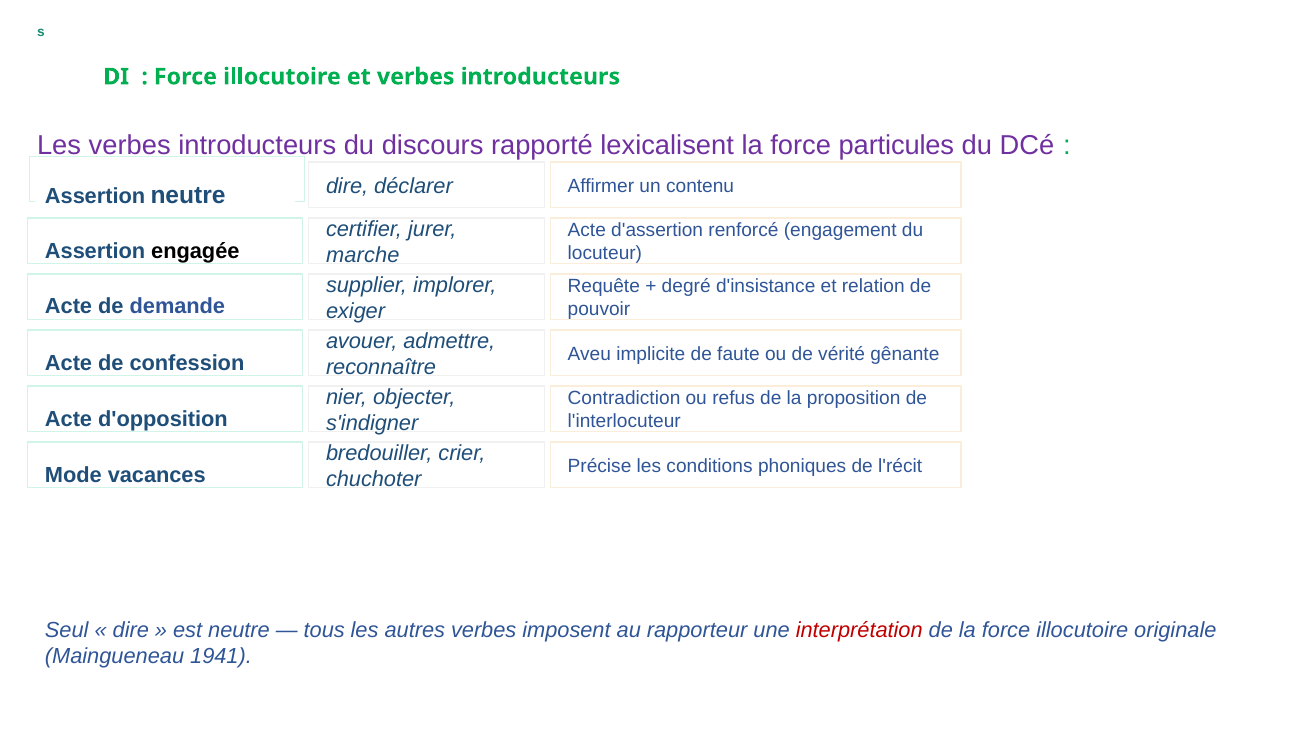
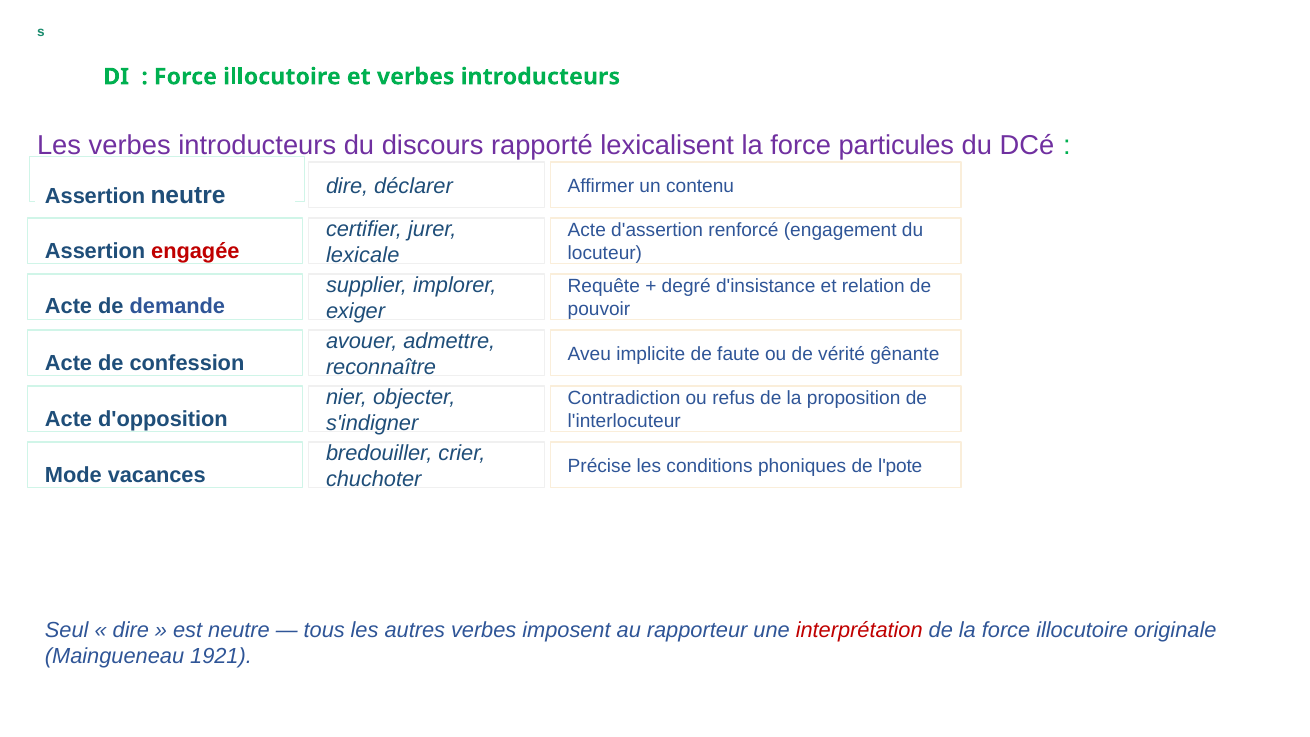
engagée colour: black -> red (195, 251)
marche: marche -> lexicale (363, 255)
l'récit: l'récit -> l'pote (900, 466)
1941: 1941 -> 1921 (221, 656)
